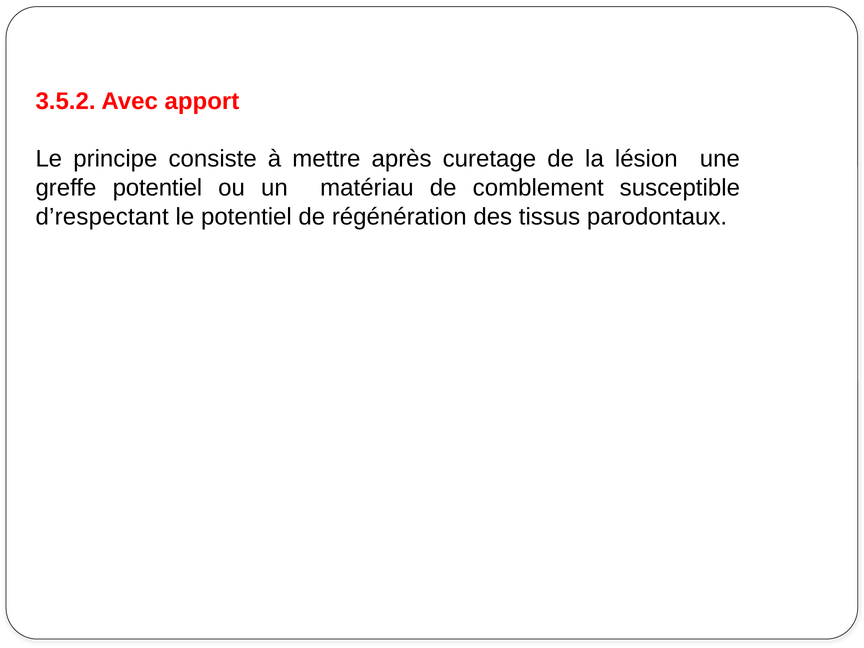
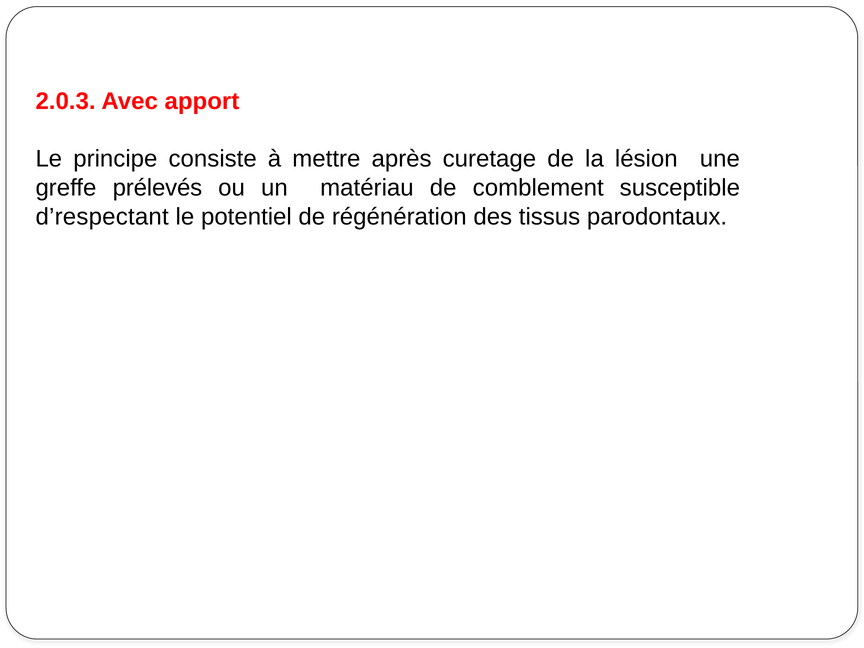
3.5.2: 3.5.2 -> 2.0.3 (66, 101)
greffe potentiel: potentiel -> prélevés (157, 188)
